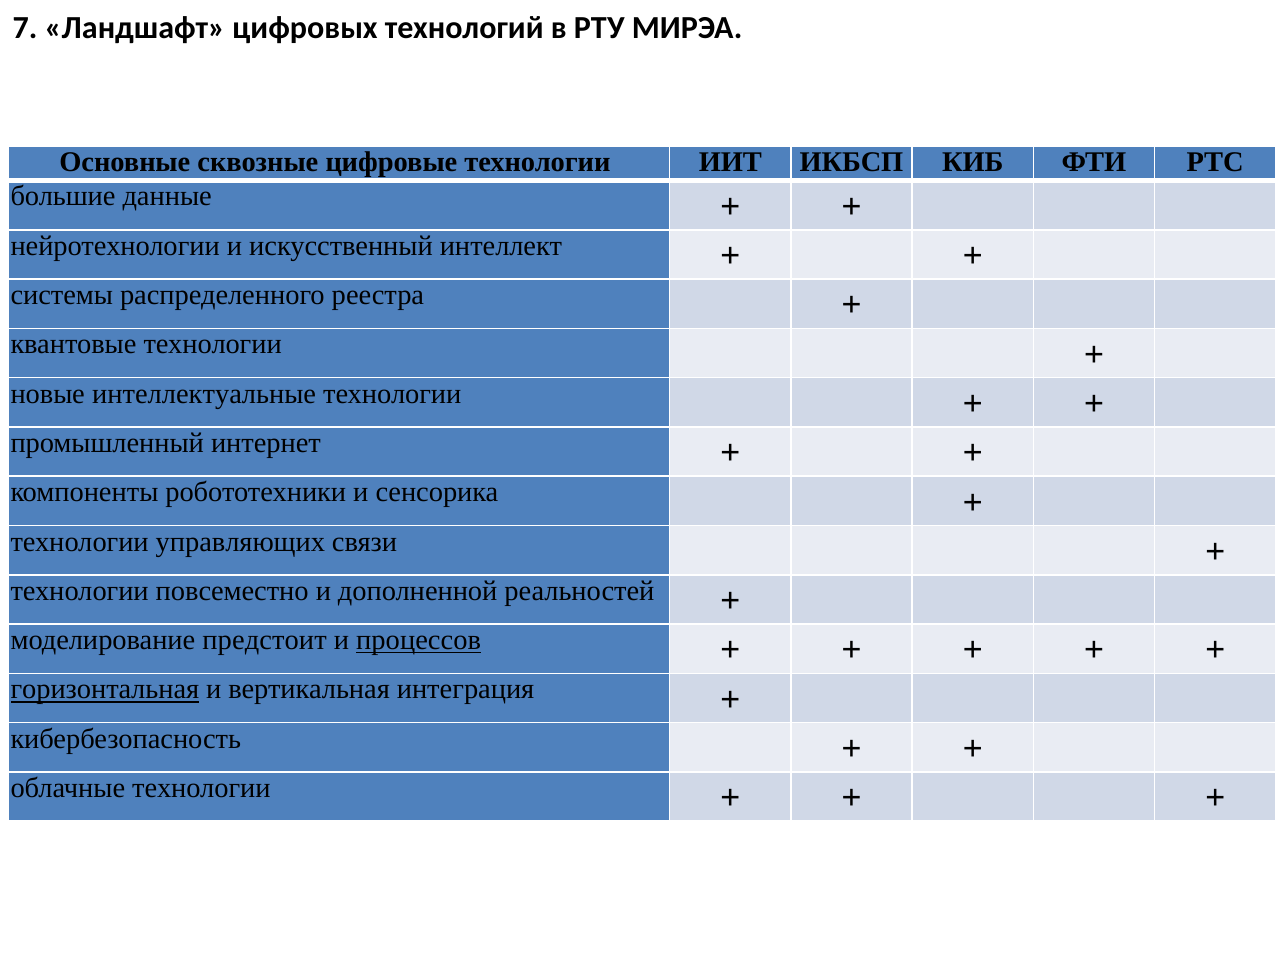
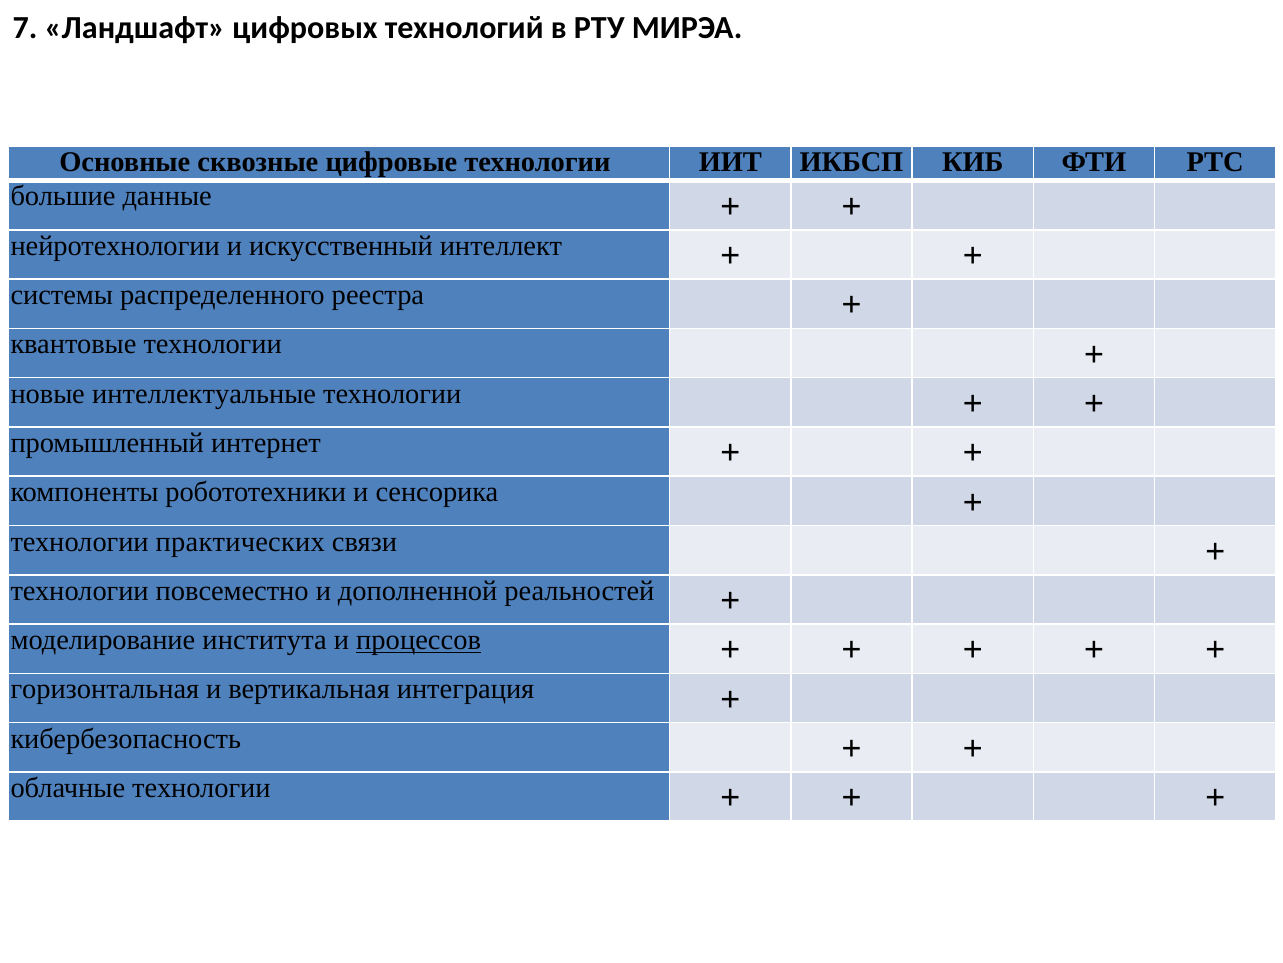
управляющих: управляющих -> практических (240, 541)
предстоит: предстоит -> института (264, 640)
горизонтальная underline: present -> none (105, 689)
